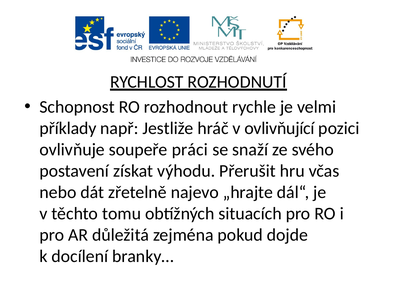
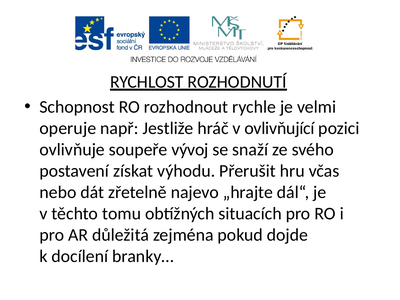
příklady: příklady -> operuje (68, 128)
práci: práci -> vývoj (190, 150)
